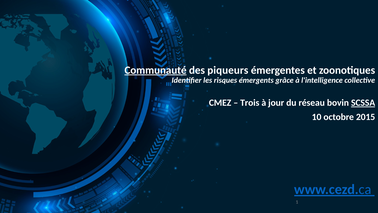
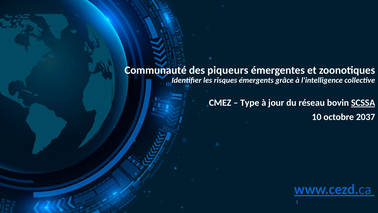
Communauté underline: present -> none (156, 70)
Trois: Trois -> Type (250, 103)
2015: 2015 -> 2037 (366, 117)
